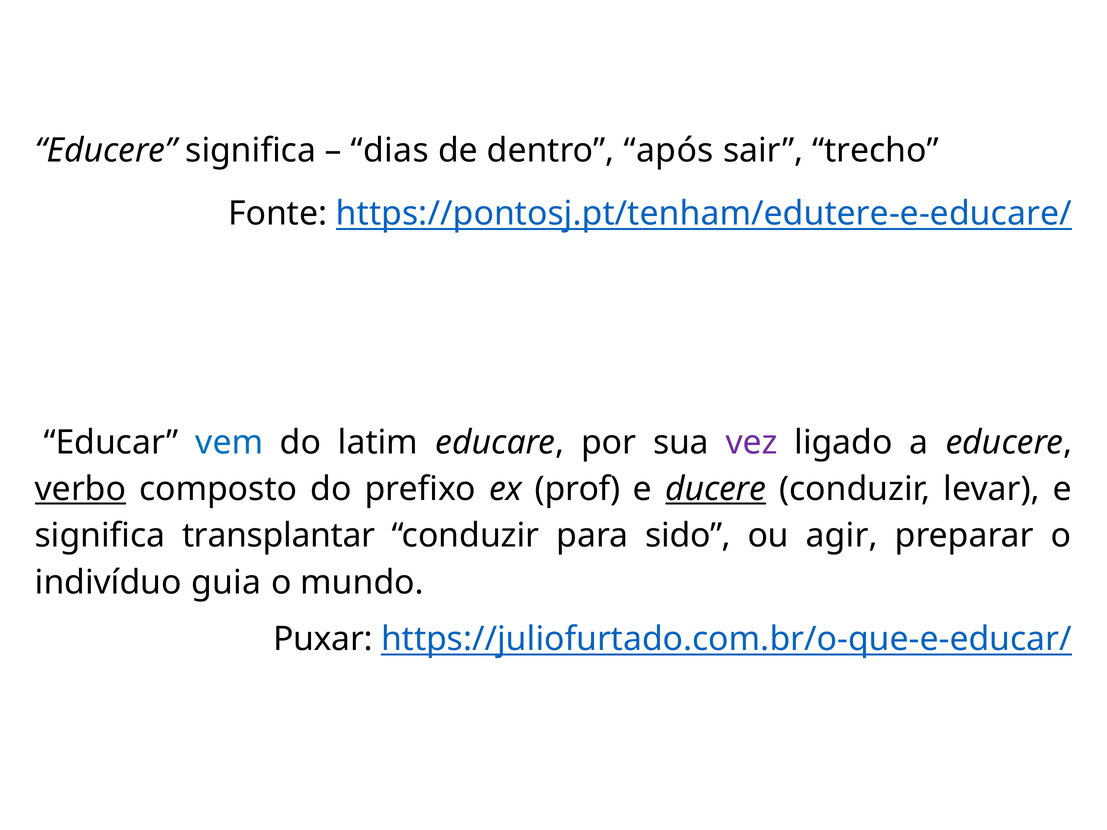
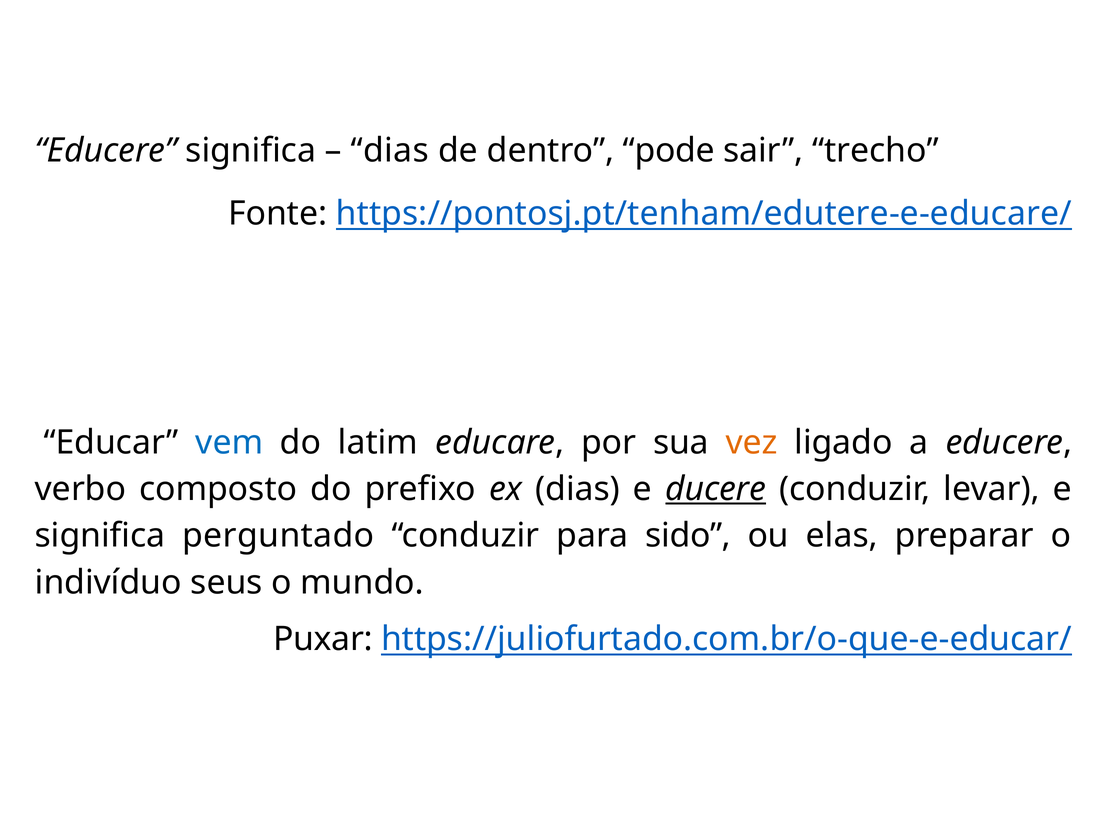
após: após -> pode (669, 151)
vez colour: purple -> orange (752, 443)
verbo underline: present -> none (80, 489)
ex prof: prof -> dias (578, 489)
transplantar: transplantar -> perguntado (278, 536)
agir: agir -> elas (842, 536)
guia: guia -> seus (226, 583)
